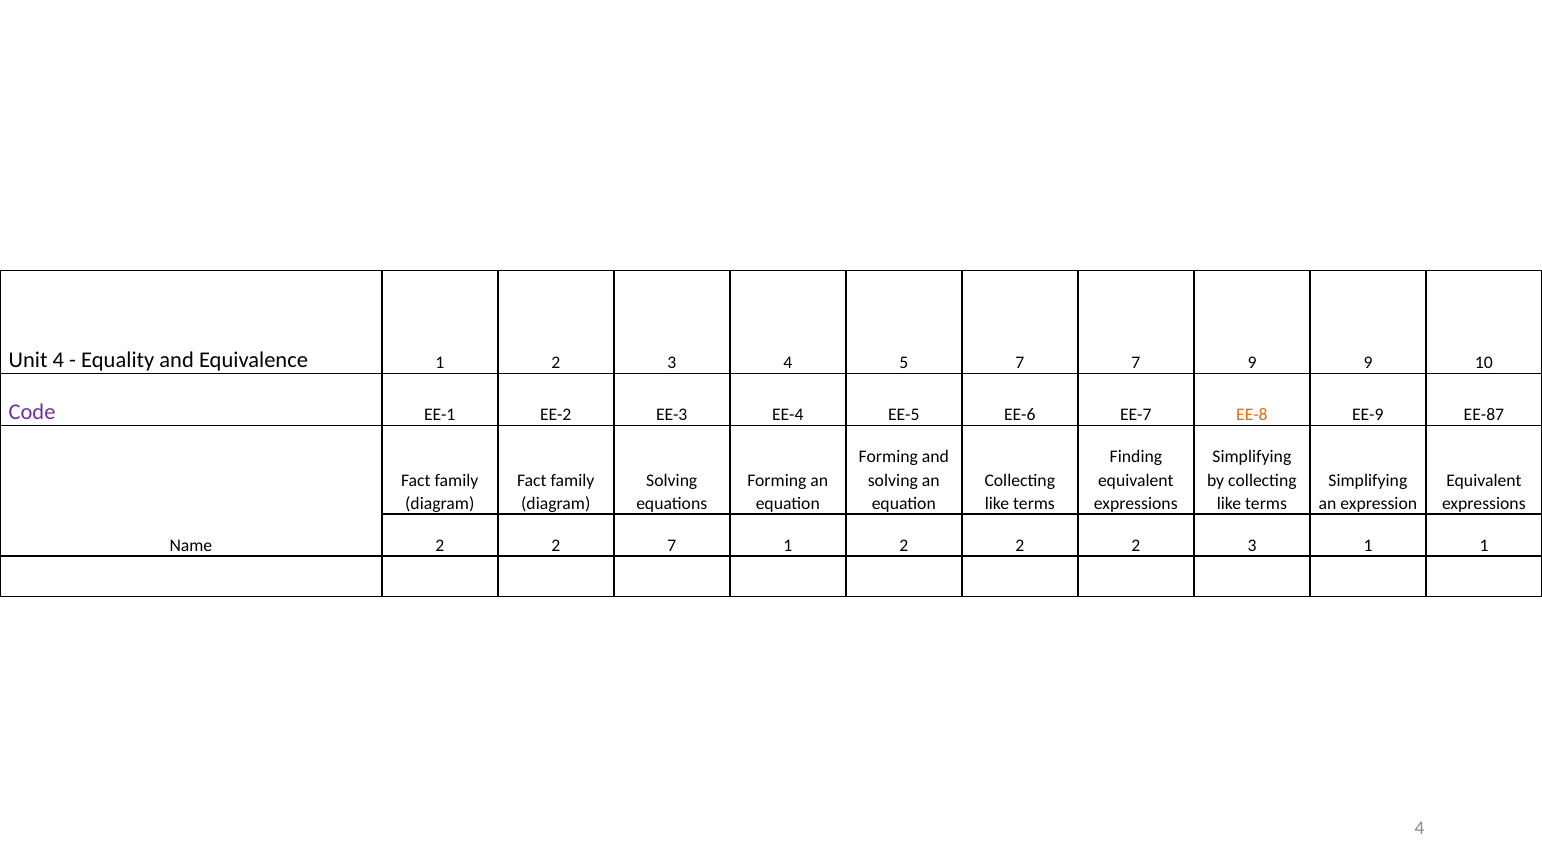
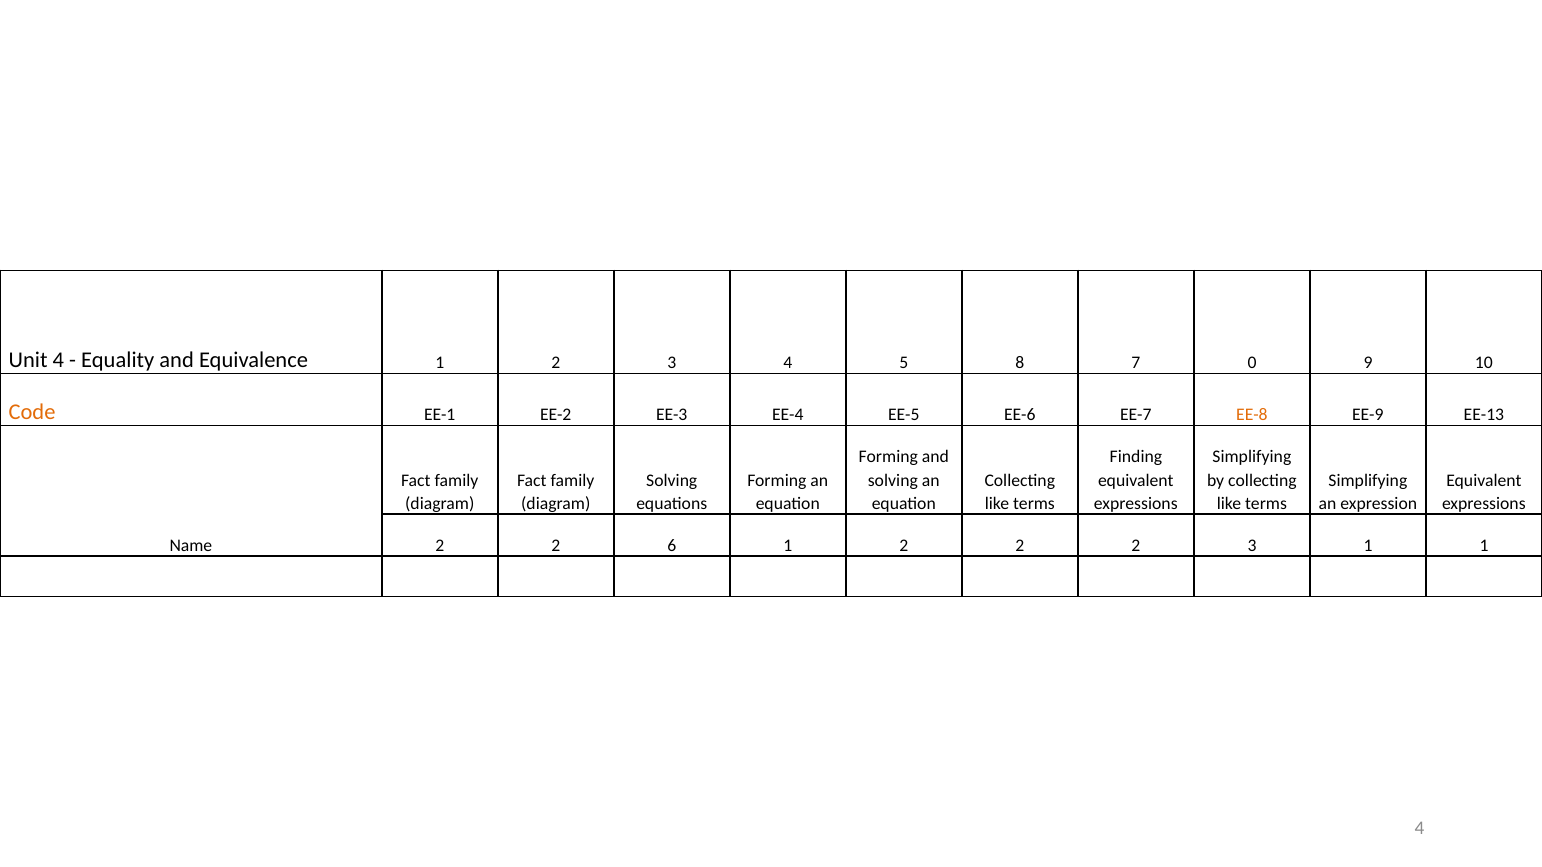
5 7: 7 -> 8 (1020, 363)
7 9: 9 -> 0 (1252, 363)
Code colour: purple -> orange (32, 412)
EE-87: EE-87 -> EE-13 (1484, 415)
2 7: 7 -> 6 (672, 546)
